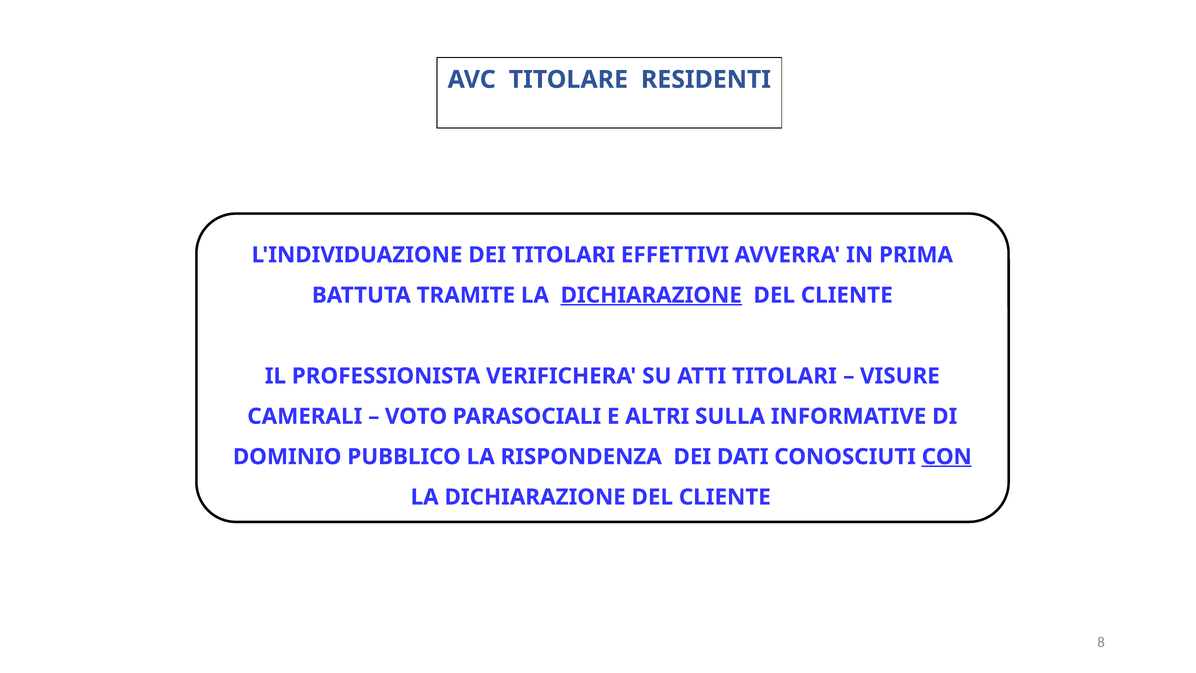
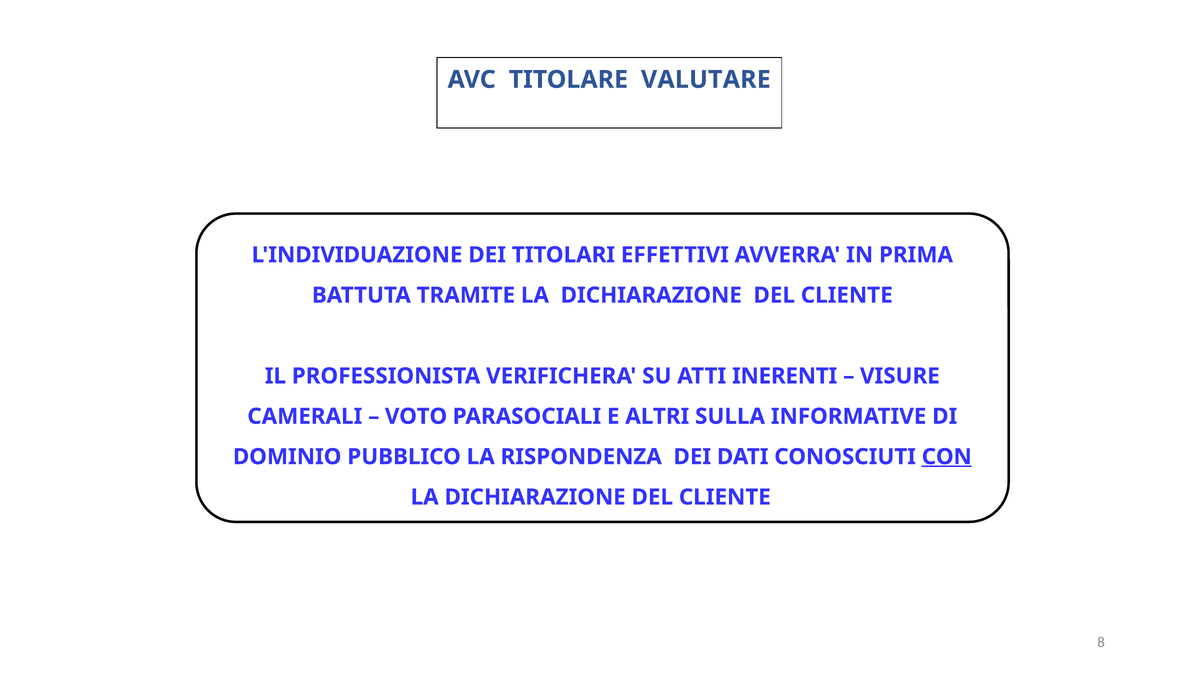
RESIDENTI: RESIDENTI -> VALUTARE (706, 80)
DICHIARAZIONE underline: present -> none (651, 295)
ATTI TITOLARI: TITOLARI -> INERENTI (785, 376)
